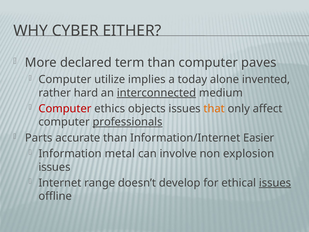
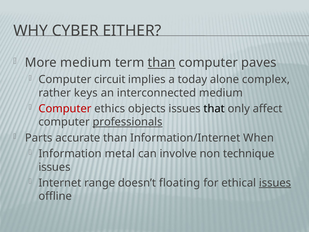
More declared: declared -> medium (86, 63)
than underline: none -> present (162, 63)
utilize: utilize -> circuit (110, 79)
invented: invented -> complex (266, 79)
hard: hard -> keys (86, 93)
interconnected underline: present -> none (156, 93)
that colour: orange -> black (214, 109)
Easier: Easier -> When (259, 138)
explosion: explosion -> technique (249, 154)
develop: develop -> floating (180, 183)
